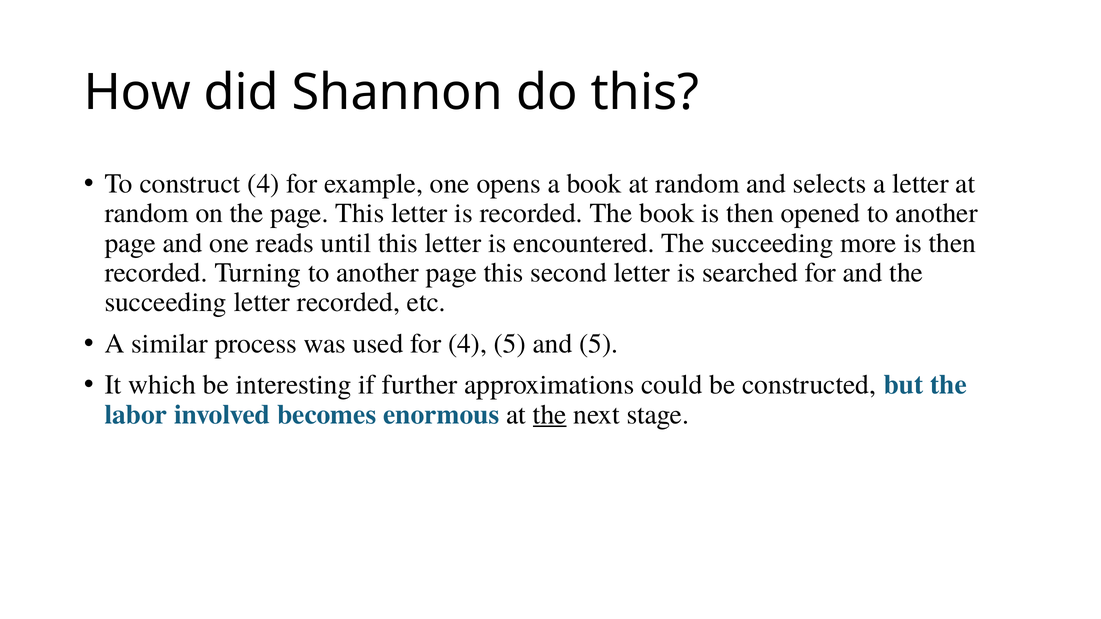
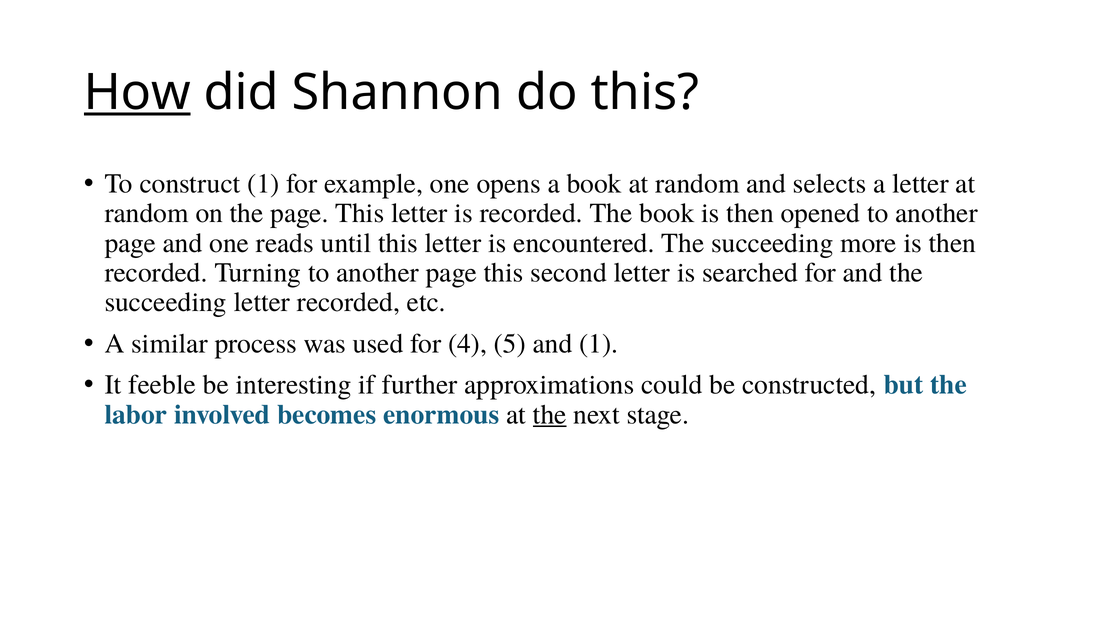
How underline: none -> present (137, 92)
construct 4: 4 -> 1 (263, 184)
and 5: 5 -> 1 (599, 344)
which: which -> feeble (162, 385)
